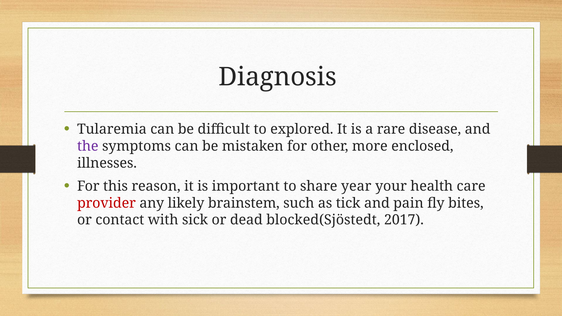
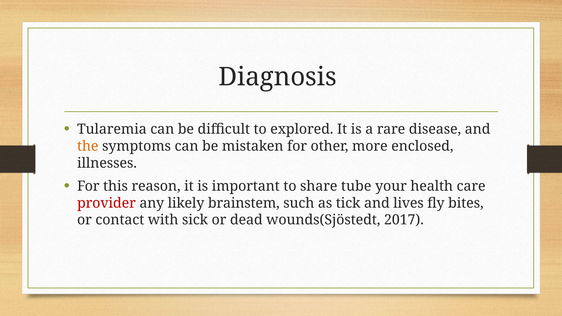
the colour: purple -> orange (88, 146)
year: year -> tube (356, 186)
pain: pain -> lives (409, 203)
blocked(Sjöstedt: blocked(Sjöstedt -> wounds(Sjöstedt (323, 220)
